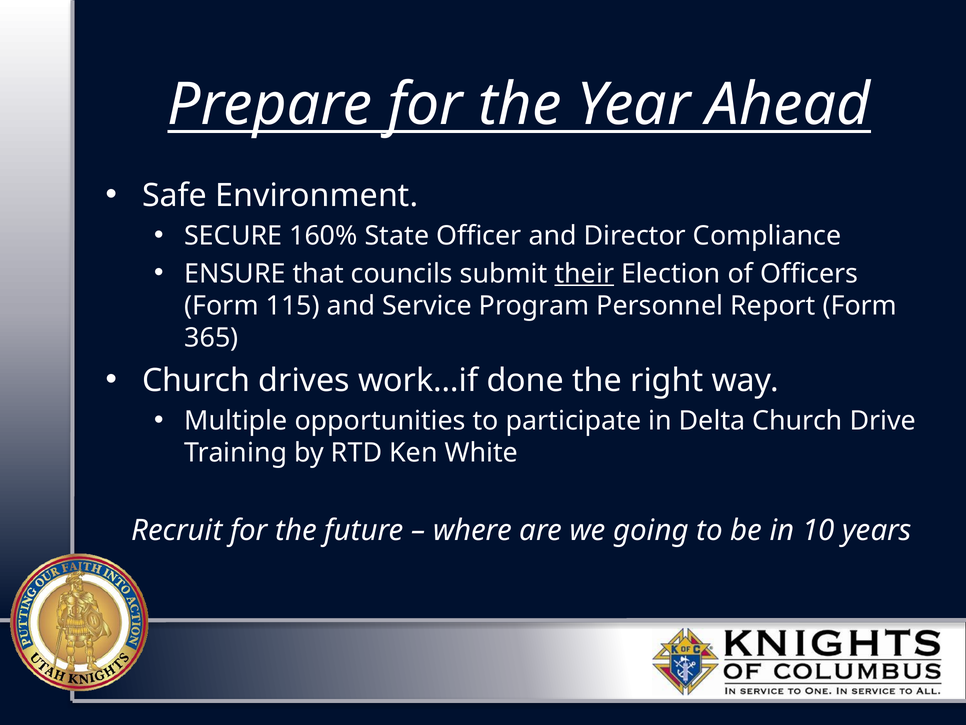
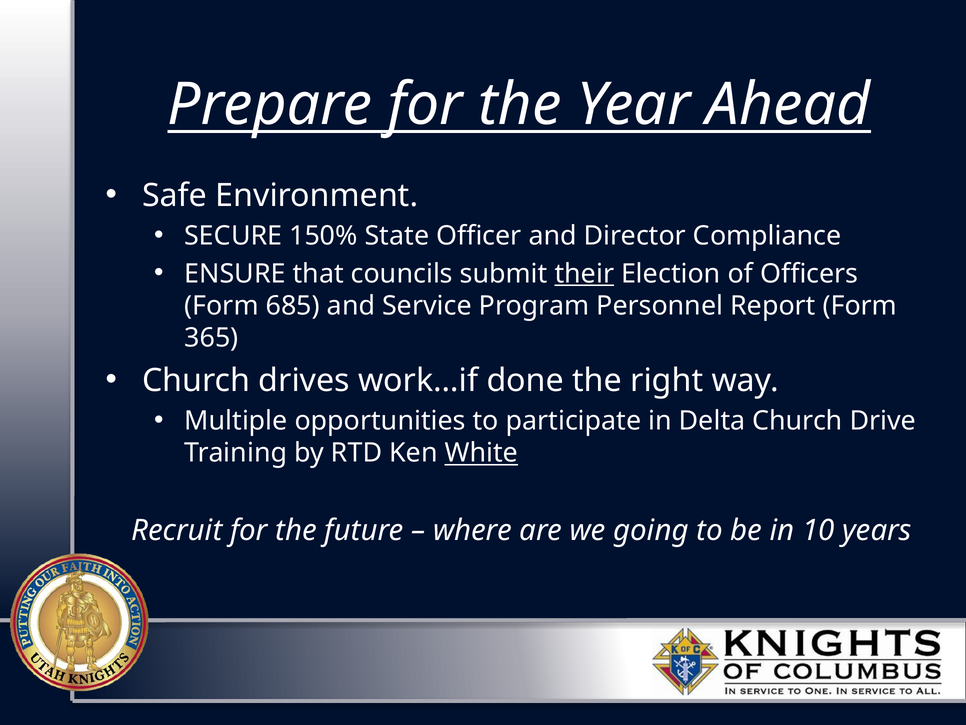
160%: 160% -> 150% (323, 236)
115: 115 -> 685 (293, 306)
White underline: none -> present (481, 453)
